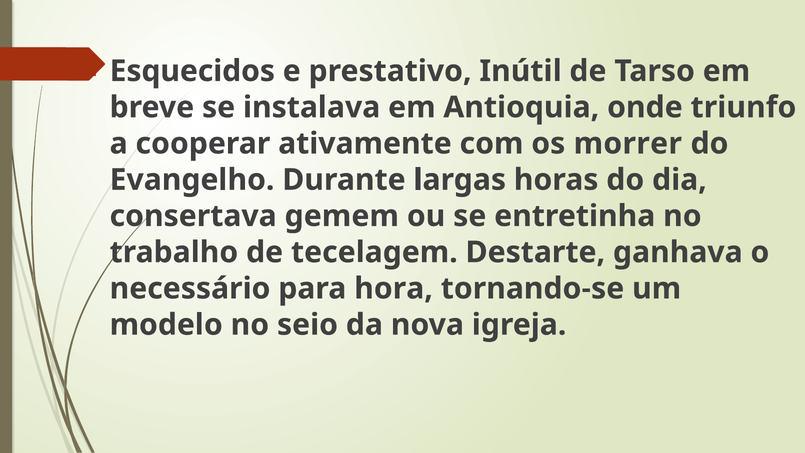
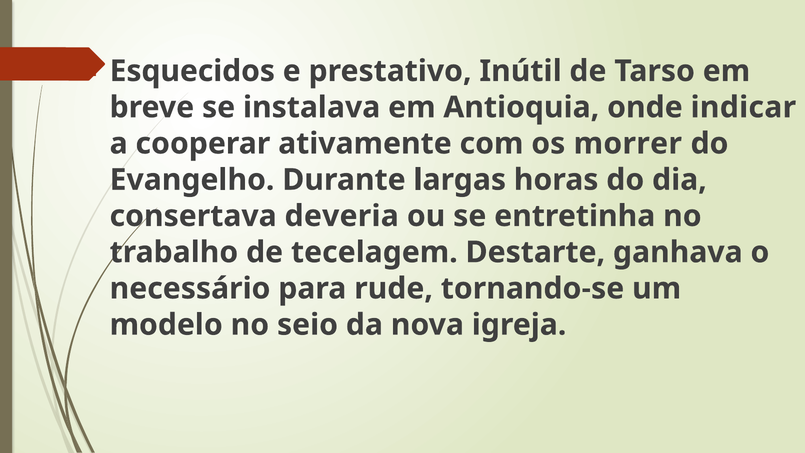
triunfo: triunfo -> indicar (743, 107)
gemem: gemem -> deveria (342, 216)
hora: hora -> rude (394, 288)
